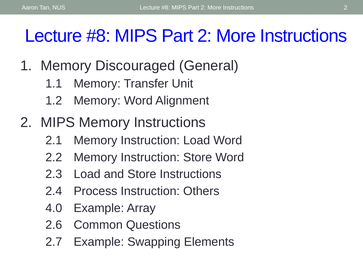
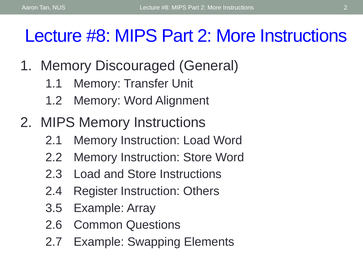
Process: Process -> Register (96, 191)
4.0: 4.0 -> 3.5 (54, 208)
